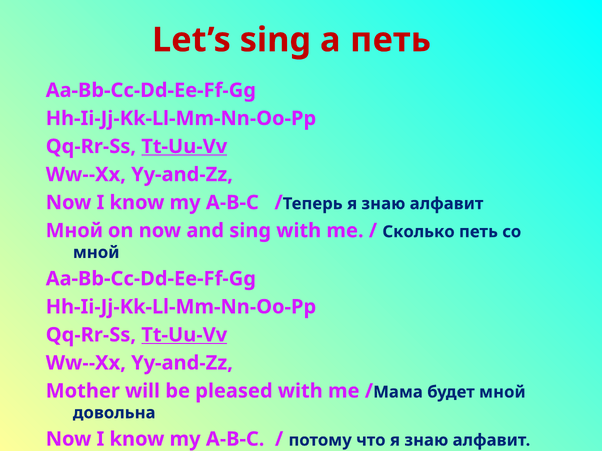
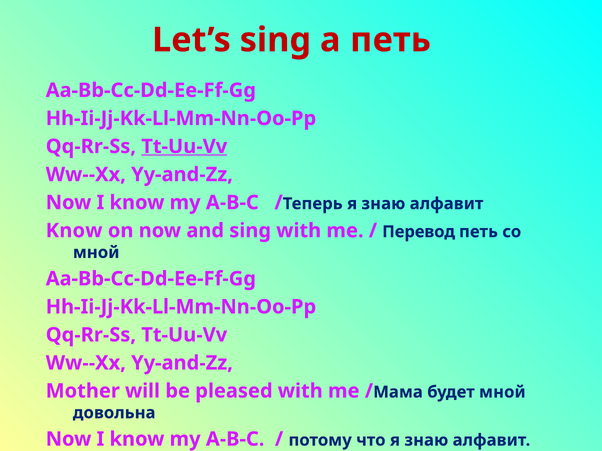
Мной: Мной -> Know (74, 231)
Сколько: Сколько -> Перевод (419, 232)
Tt-Uu-Vv underline: present -> none (184, 335)
